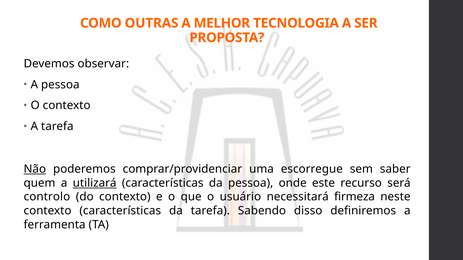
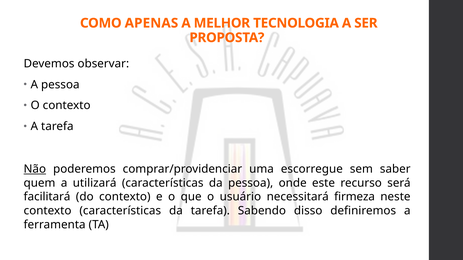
OUTRAS: OUTRAS -> APENAS (151, 23)
utilizará underline: present -> none (95, 183)
controlo: controlo -> facilitará (47, 197)
